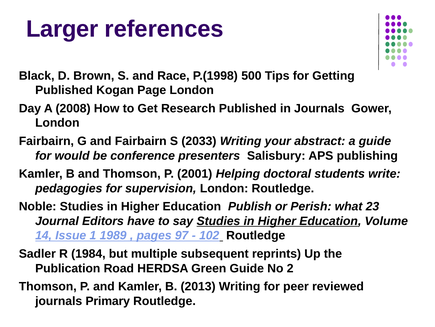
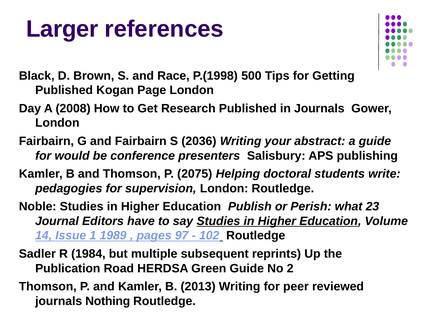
2033: 2033 -> 2036 (199, 141)
2001: 2001 -> 2075 (195, 173)
Primary: Primary -> Nothing (108, 300)
